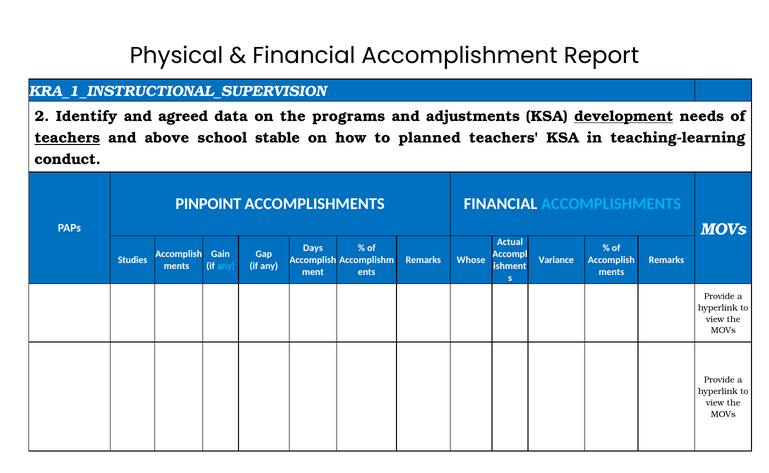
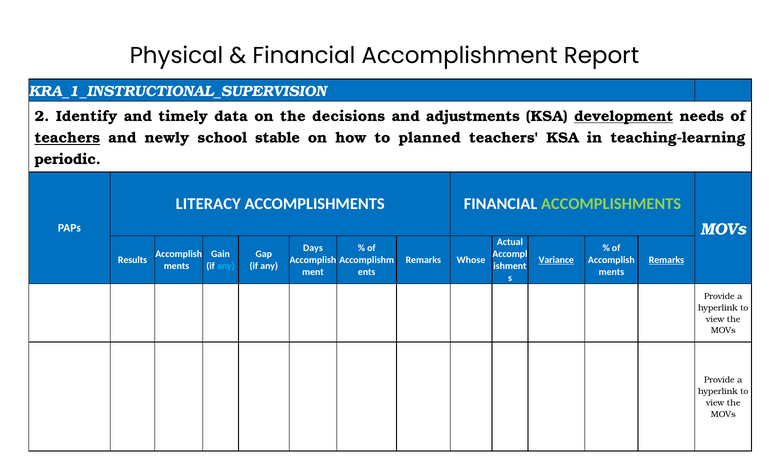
agreed: agreed -> timely (183, 117)
programs: programs -> decisions (349, 117)
above: above -> newly (167, 138)
conduct: conduct -> periodic (68, 160)
PINPOINT: PINPOINT -> LITERACY (208, 204)
ACCOMPLISHMENTS colour: light blue -> light green (611, 204)
Studies: Studies -> Results (133, 260)
Variance underline: none -> present (556, 260)
Remarks underline: none -> present (666, 260)
